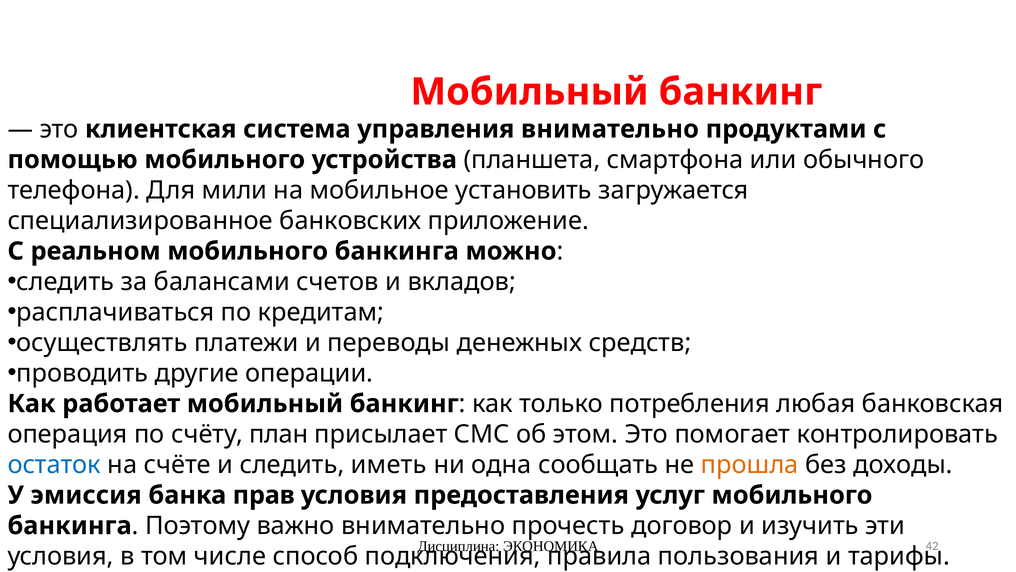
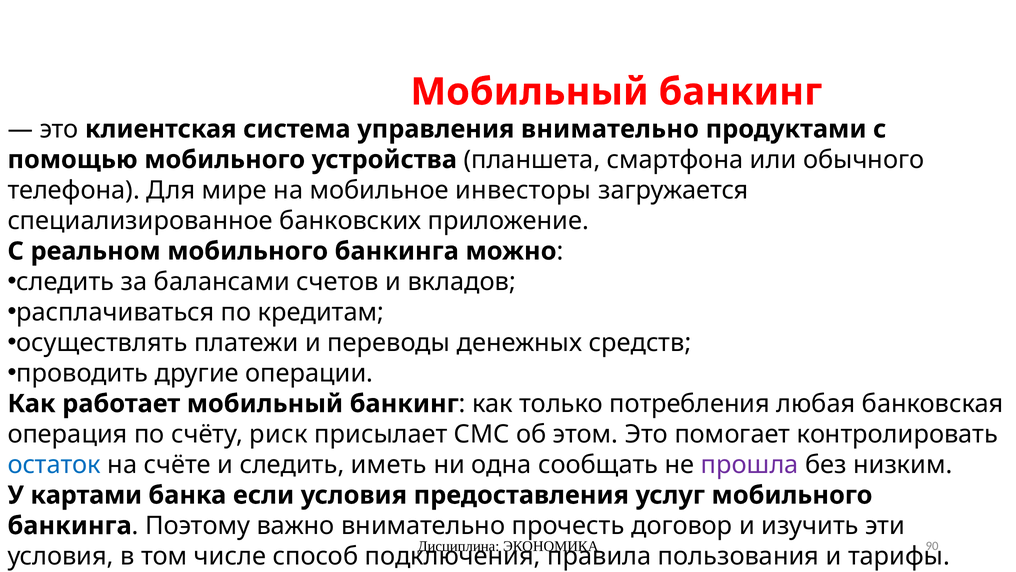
мили: мили -> мире (234, 190)
установить: установить -> инвесторы (523, 190)
план: план -> риск (278, 434)
прошла colour: orange -> purple (750, 464)
доходы: доходы -> низким (903, 464)
эмиссия: эмиссия -> картами (86, 495)
прав: прав -> если (264, 495)
42: 42 -> 90 (932, 546)
